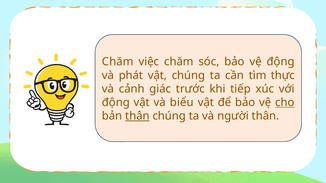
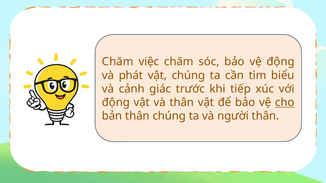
thực: thực -> biểu (283, 75)
và biểu: biểu -> thân (182, 103)
thân underline: present -> none (137, 116)
